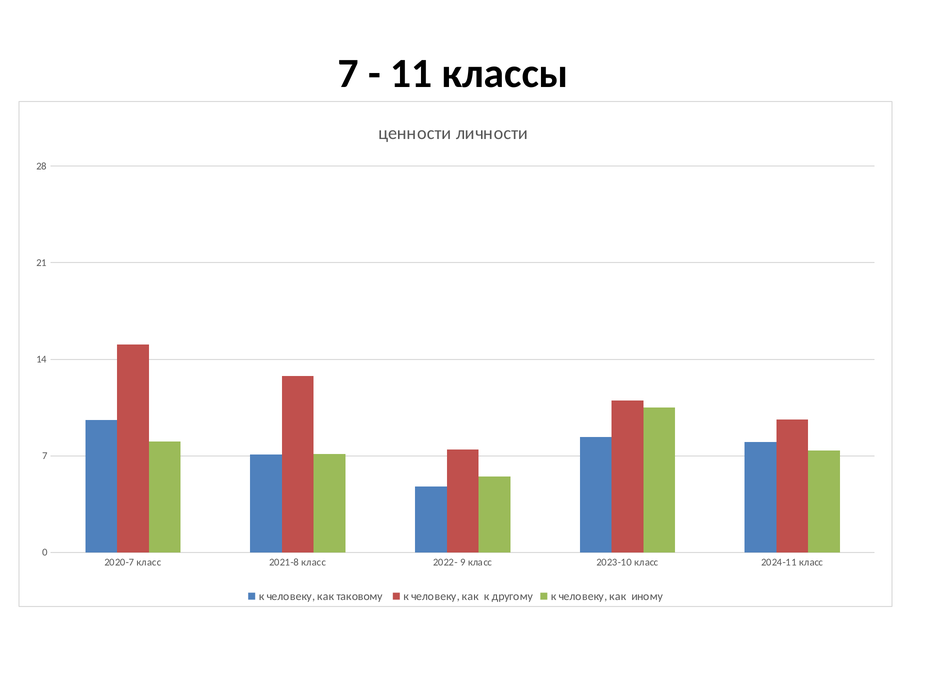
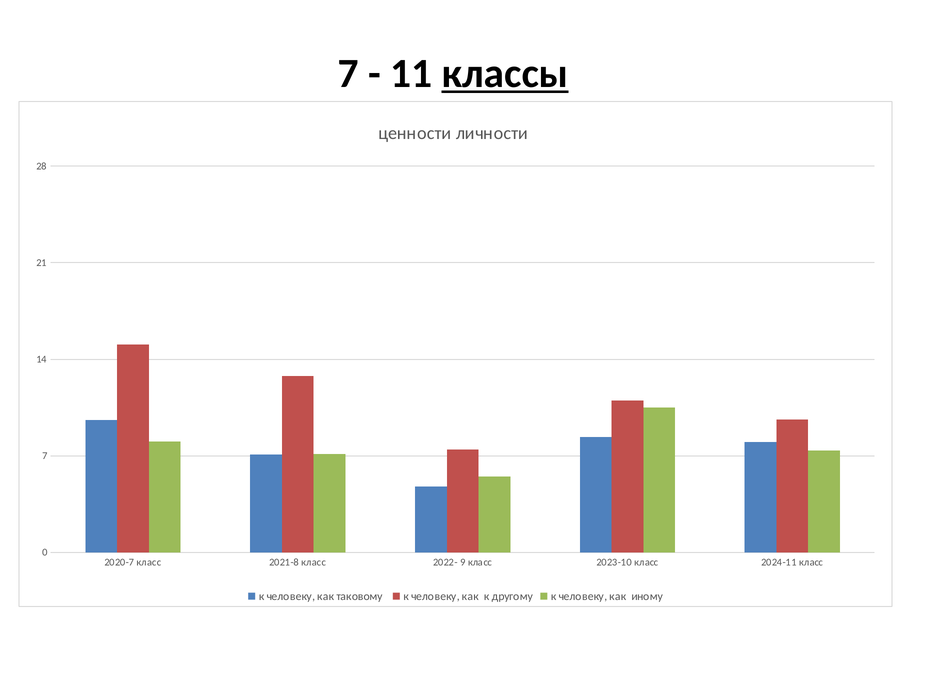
классы underline: none -> present (505, 74)
